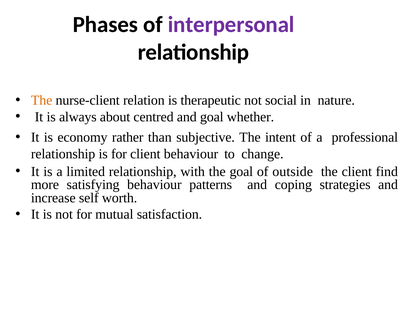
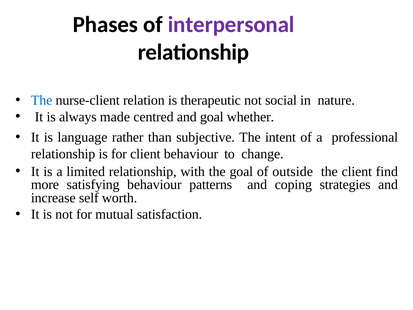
The colour: orange -> blue (42, 100)
about: about -> made (115, 117)
economy: economy -> language (82, 137)
